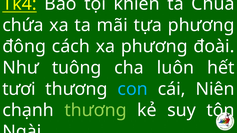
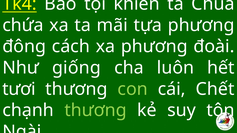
tuông: tuông -> giống (76, 68)
con colour: light blue -> light green (133, 89)
Niên: Niên -> Chết (215, 89)
